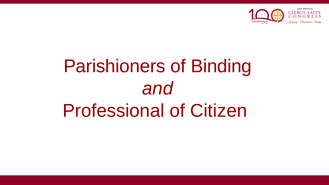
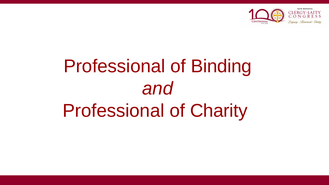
Parishioners: Parishioners -> Professional (114, 66)
Citizen: Citizen -> Charity (219, 111)
